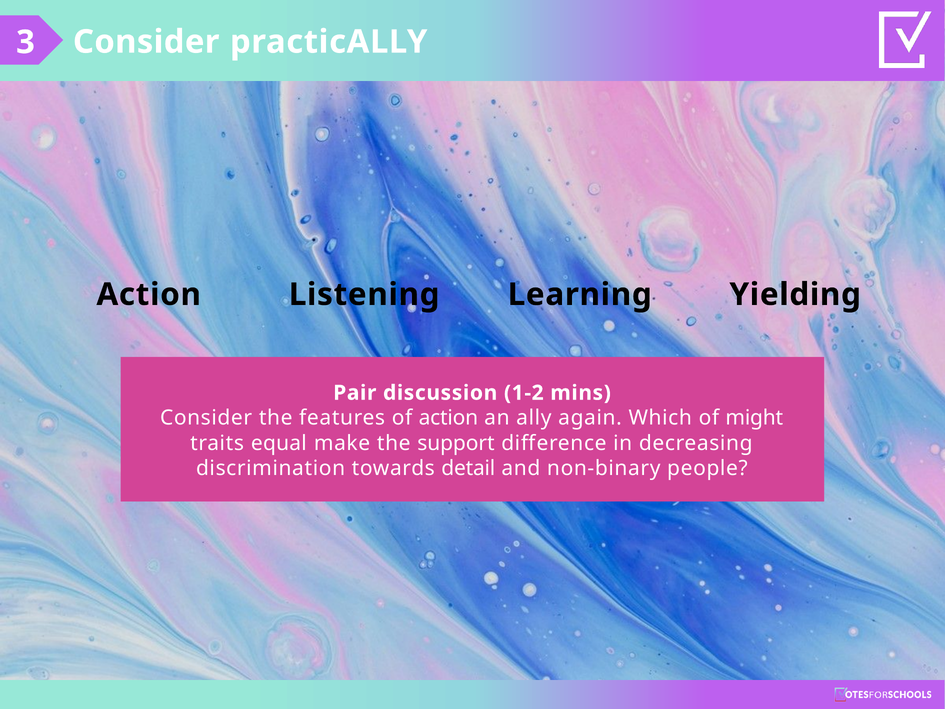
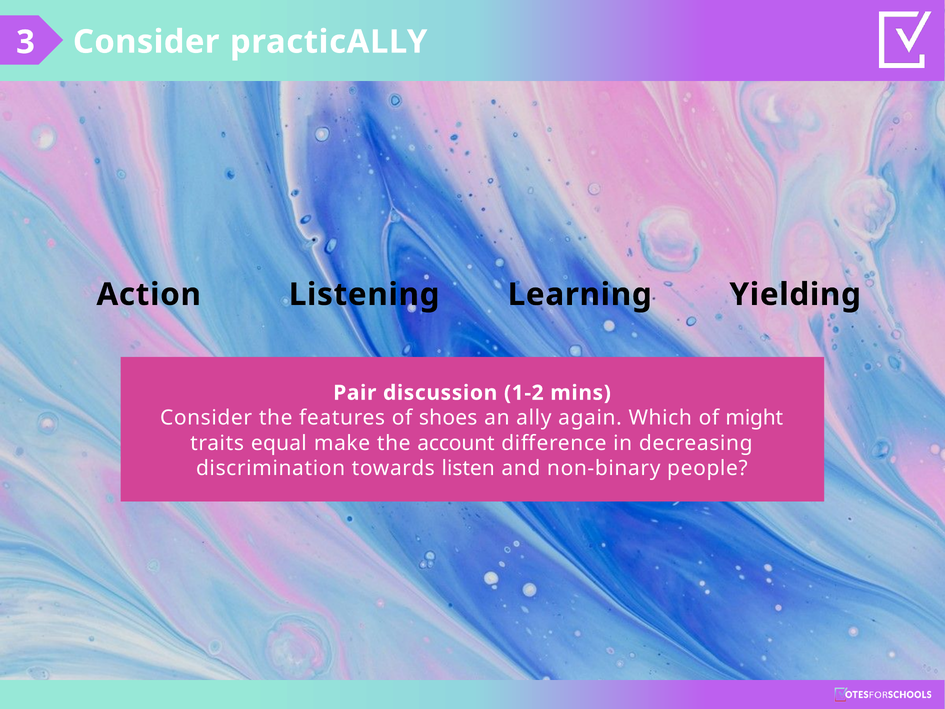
of action: action -> shoes (448, 418)
support: support -> account (456, 443)
detail: detail -> listen (468, 468)
